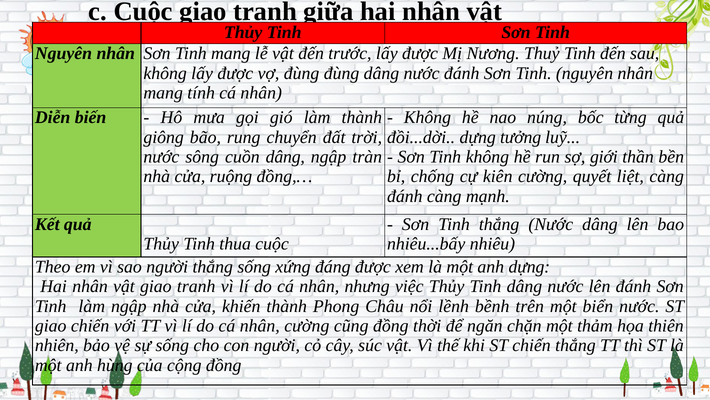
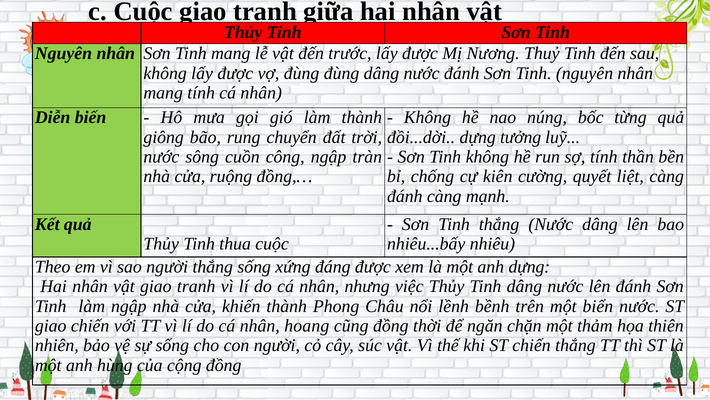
cuồn dâng: dâng -> công (285, 157)
sợ giới: giới -> tính (604, 157)
nhân cường: cường -> hoang (307, 325)
